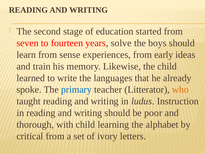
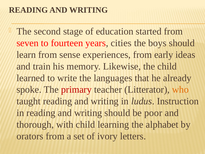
solve: solve -> cities (121, 43)
primary colour: blue -> red (76, 89)
critical: critical -> orators (30, 136)
